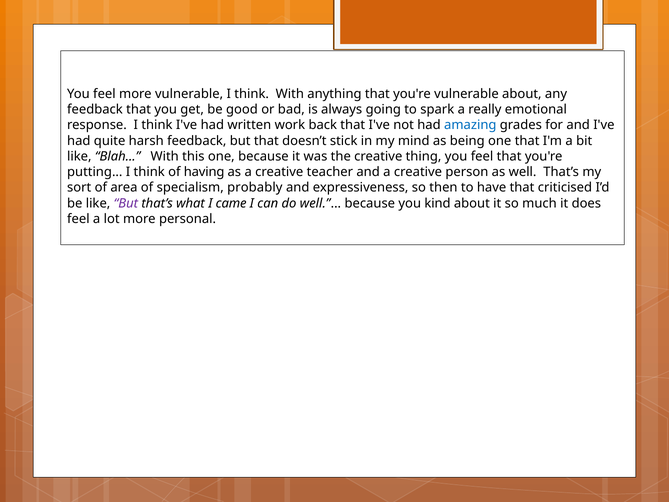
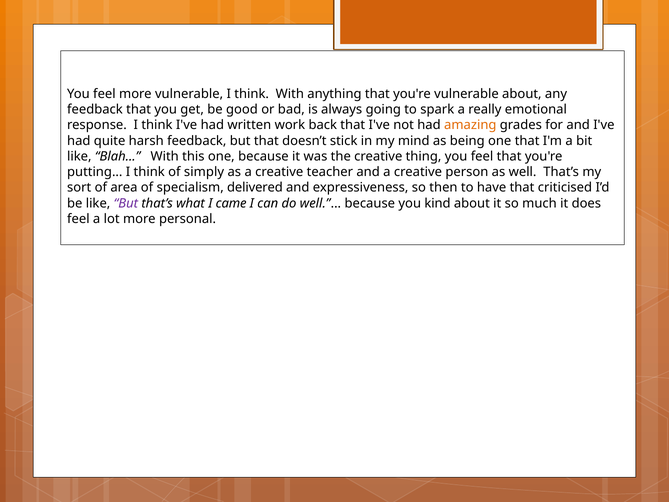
amazing colour: blue -> orange (470, 125)
having: having -> simply (204, 172)
probably: probably -> delivered (255, 188)
